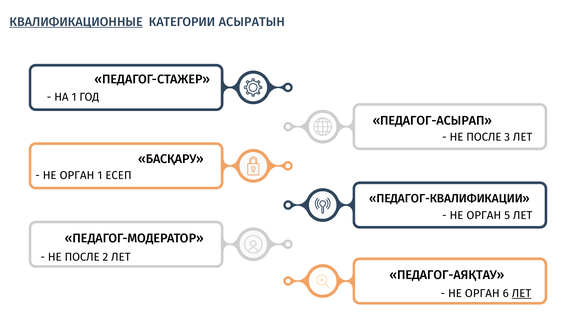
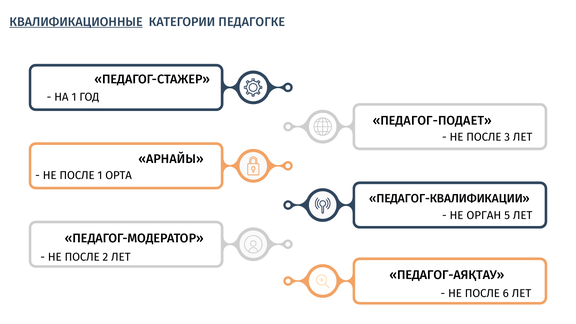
АСЫРАТЫН: АСЫРАТЫН -> ПЕДАГОГКЕ (252, 22)
ПЕДАГОГ-АСЫРАП: ПЕДАГОГ-АСЫРАП -> ПЕДАГОГ-ПОДАЕТ (432, 121)
БАСҚАРУ: БАСҚАРУ -> АРНАЙЫ (171, 159)
ОРГАН: ОРГАН -> ПОСЛЕ (77, 175)
ЕСЕП: ЕСЕП -> ОРТА (119, 175)
ОРГАН: ОРГАН -> ПОСЛЕ (482, 293)
ЛЕТ underline: present -> none (522, 293)
